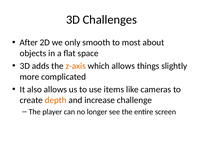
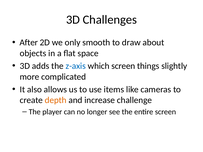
most: most -> draw (131, 43)
z-axis colour: orange -> blue (76, 66)
which allows: allows -> screen (123, 66)
